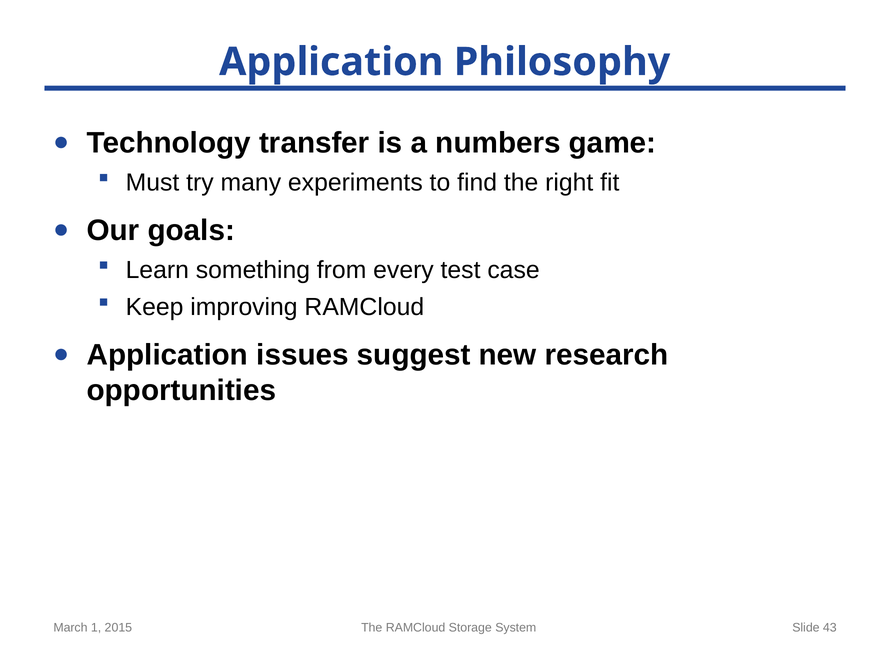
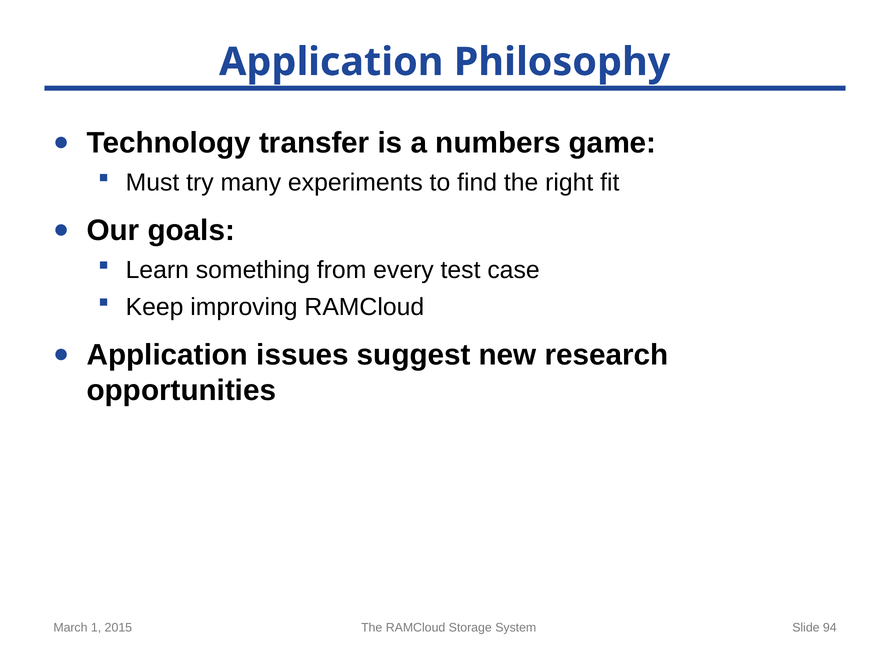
43: 43 -> 94 (830, 628)
